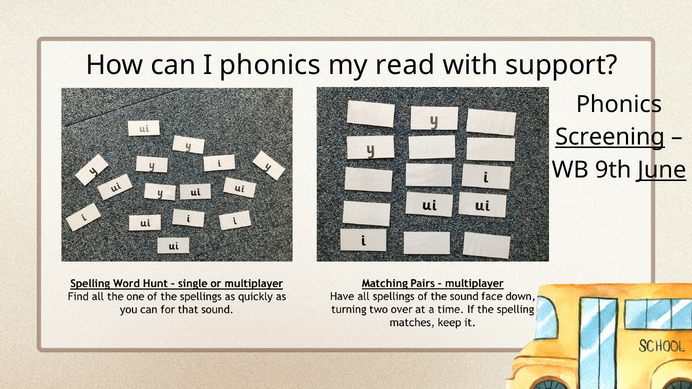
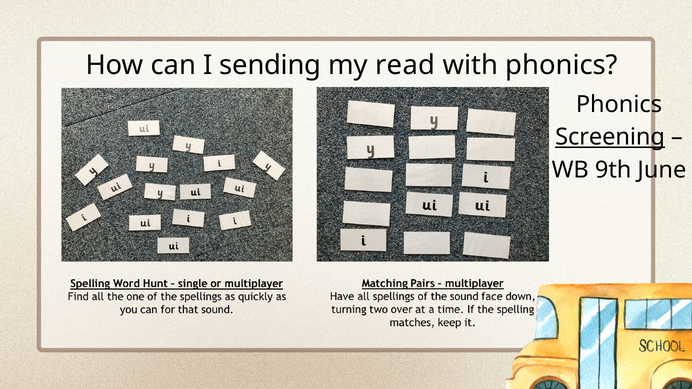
I phonics: phonics -> sending (270, 65)
with support: support -> phonics (561, 65)
June underline: present -> none (662, 170)
